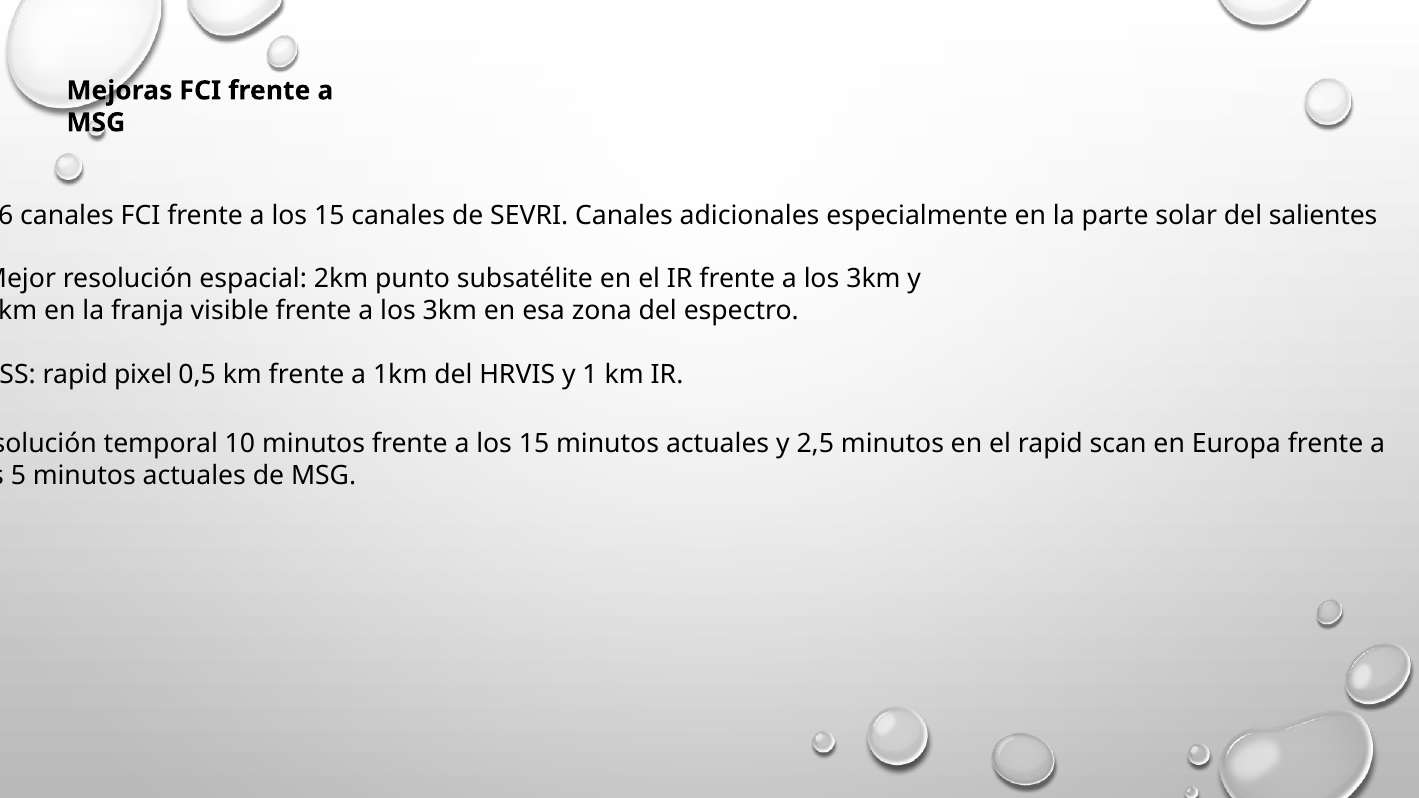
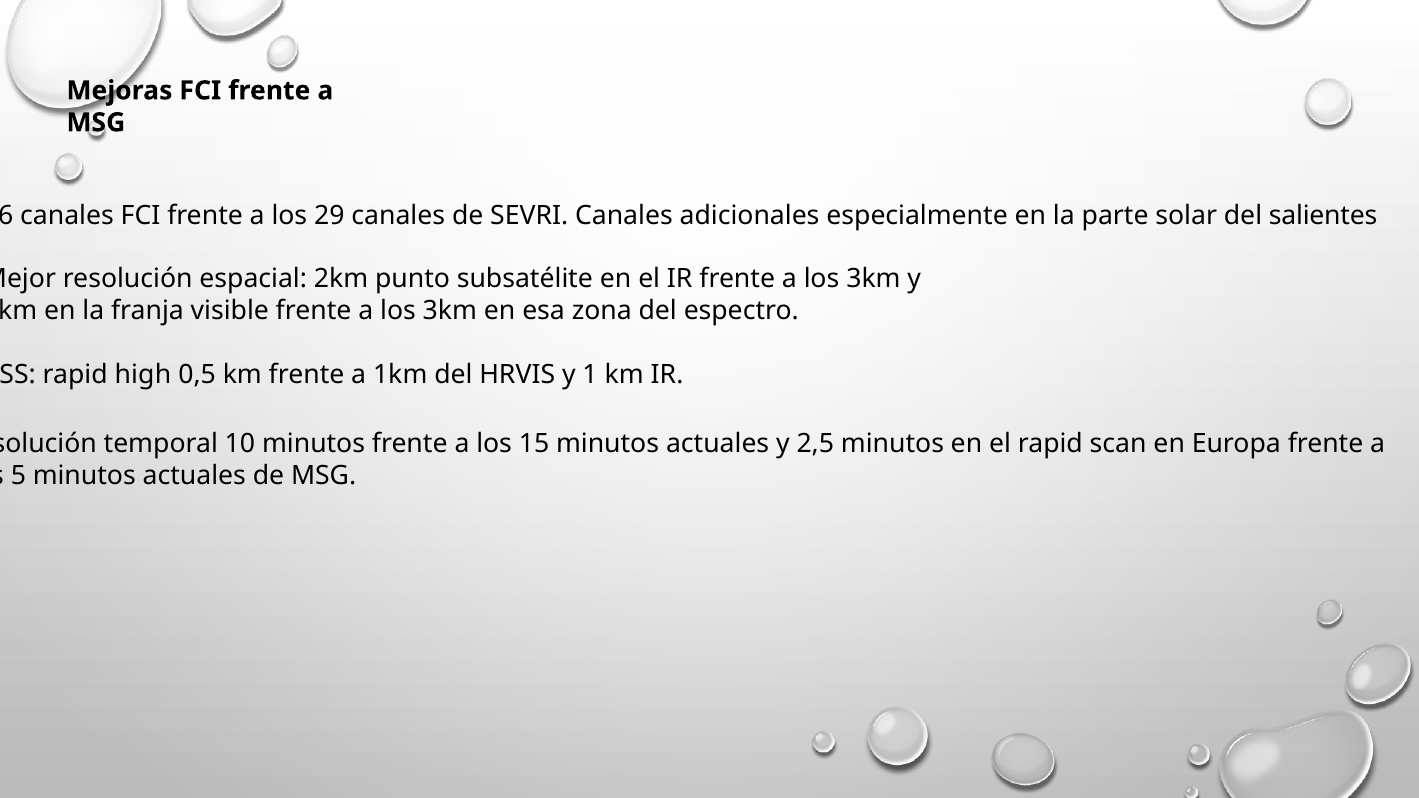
15: 15 -> 29 (329, 215)
pixel: pixel -> high (143, 375)
